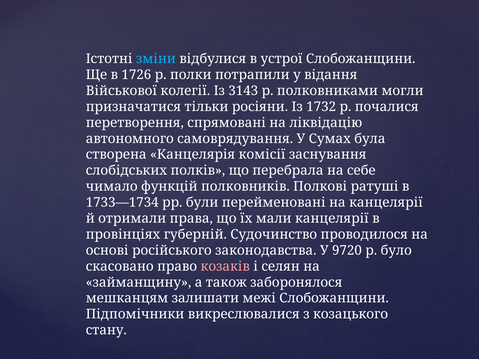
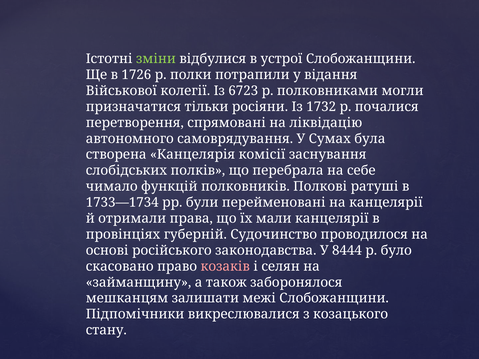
зміни colour: light blue -> light green (156, 59)
3143: 3143 -> 6723 (243, 91)
9720: 9720 -> 8444 (347, 251)
